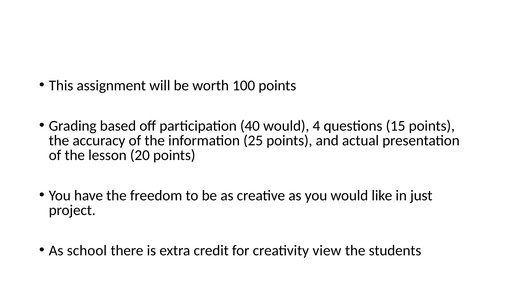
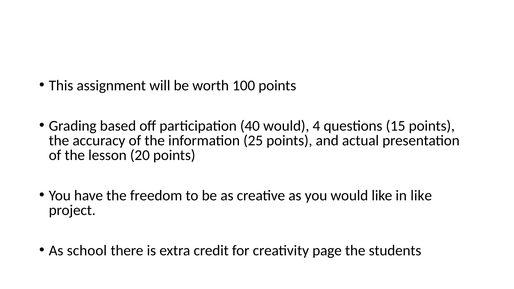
in just: just -> like (421, 196)
view: view -> page (327, 251)
